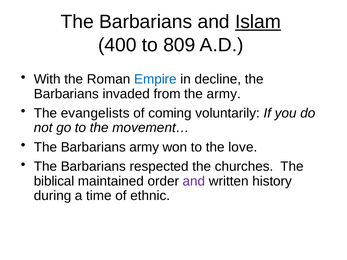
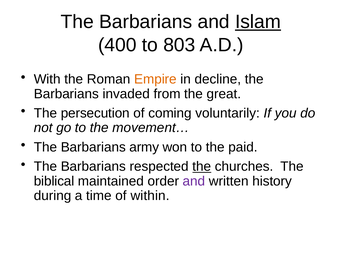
809: 809 -> 803 (179, 45)
Empire colour: blue -> orange (155, 79)
the army: army -> great (224, 94)
evangelists: evangelists -> persecution (95, 113)
love: love -> paid (243, 147)
the underline: none -> present (202, 167)
ethnic: ethnic -> within (150, 196)
